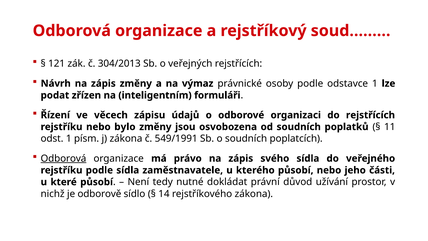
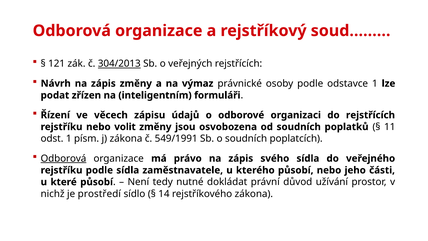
304/2013 underline: none -> present (119, 64)
bylo: bylo -> volit (125, 127)
odborově: odborově -> prostředí (99, 194)
